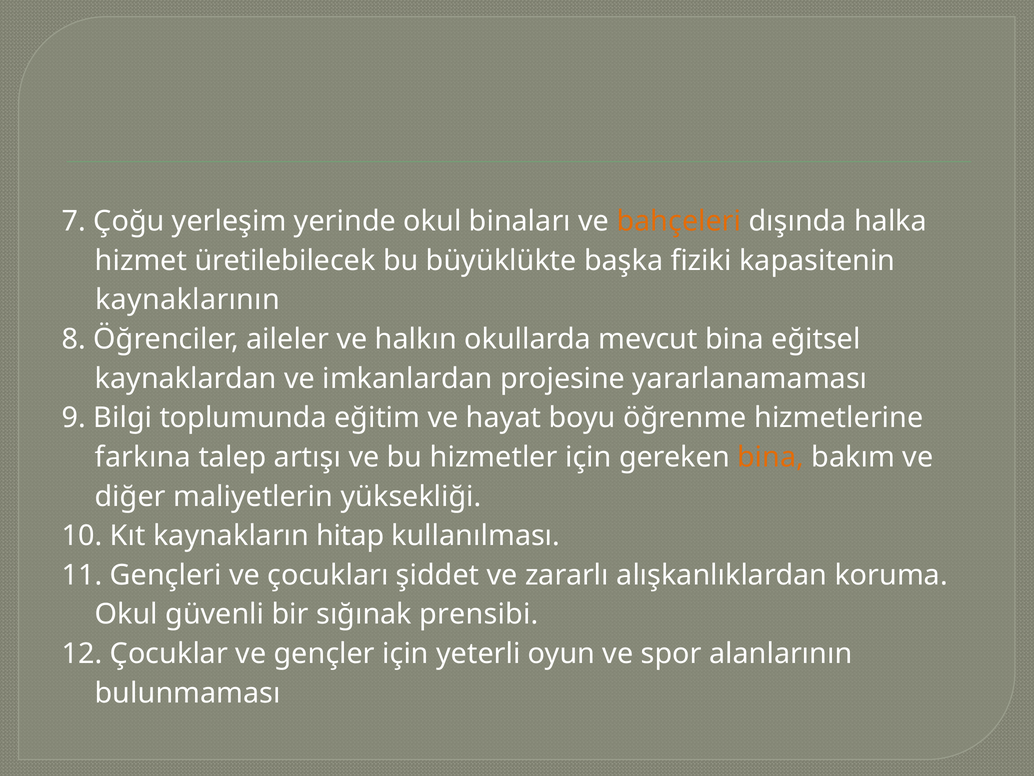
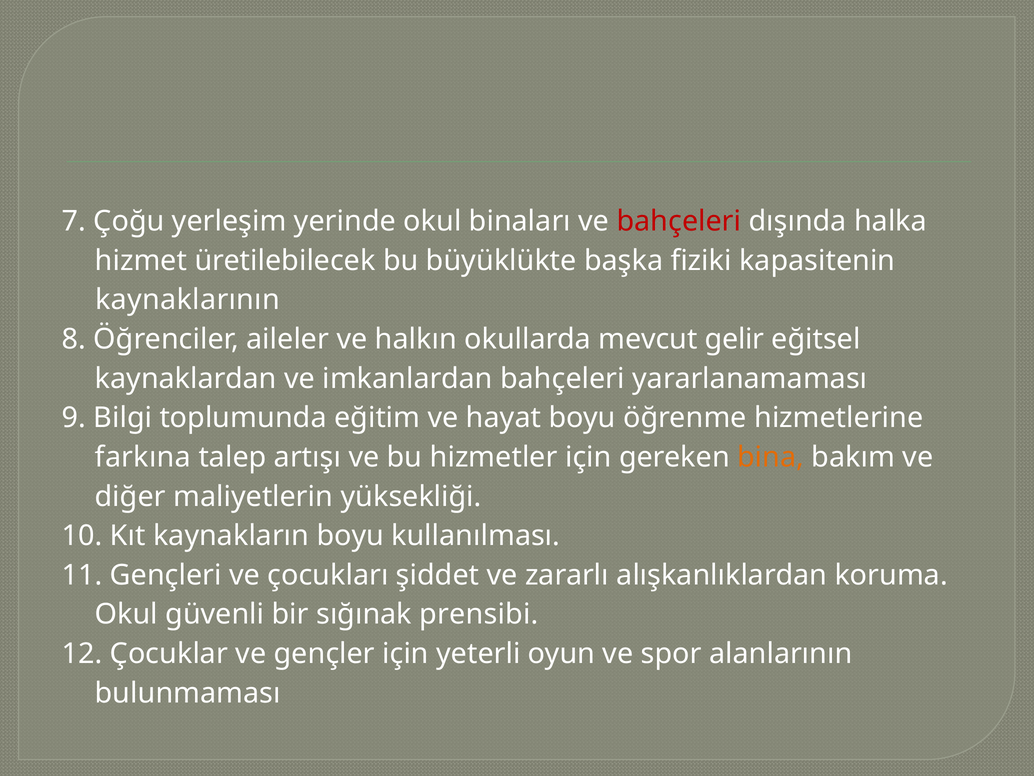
bahçeleri colour: orange -> red (679, 221)
mevcut bina: bina -> gelir (735, 339)
imkanlardan projesine: projesine -> bahçeleri (562, 378)
kaynakların hitap: hitap -> boyu (350, 535)
